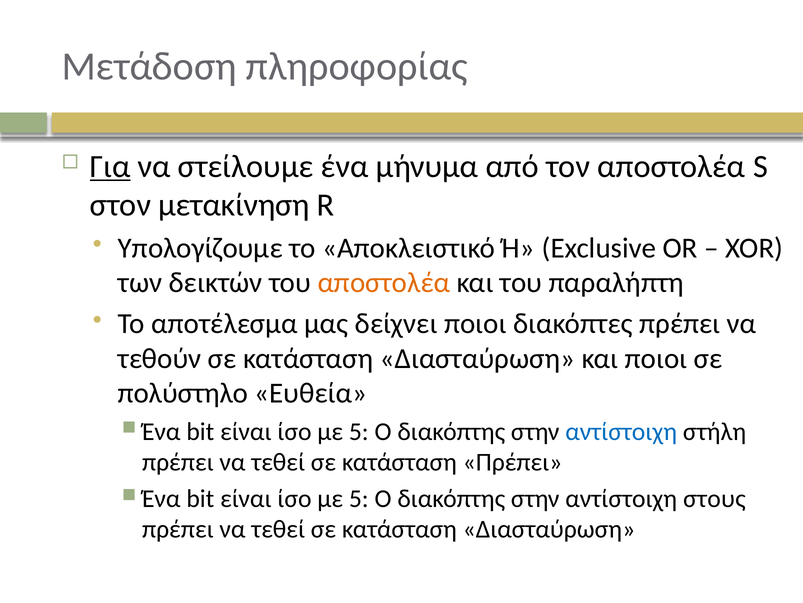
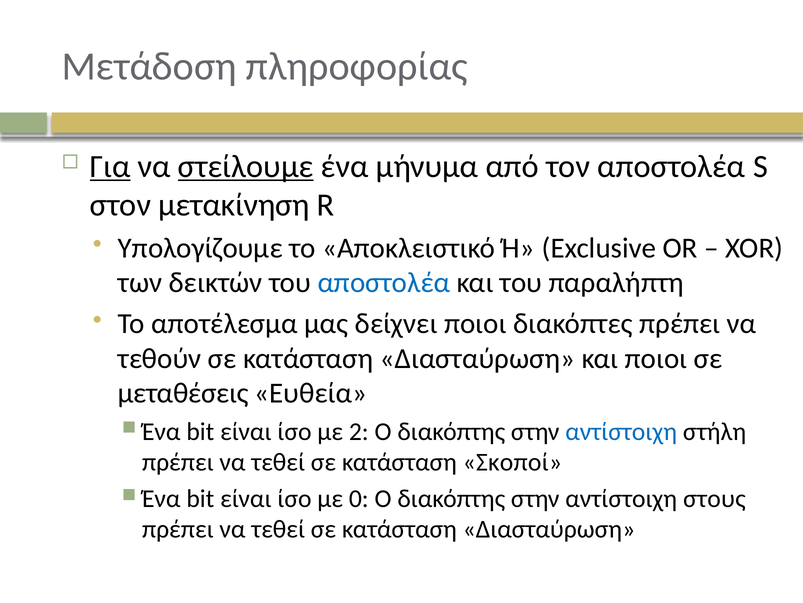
στείλουμε underline: none -> present (246, 166)
αποστολέα colour: orange -> blue (384, 282)
πολύστηλο: πολύστηλο -> μεταθέσεις (183, 393)
5: 5 -> 2 (359, 431)
κατάσταση Πρέπει: Πρέπει -> Σκοποί (512, 462)
5: 5 -> 0 (359, 498)
